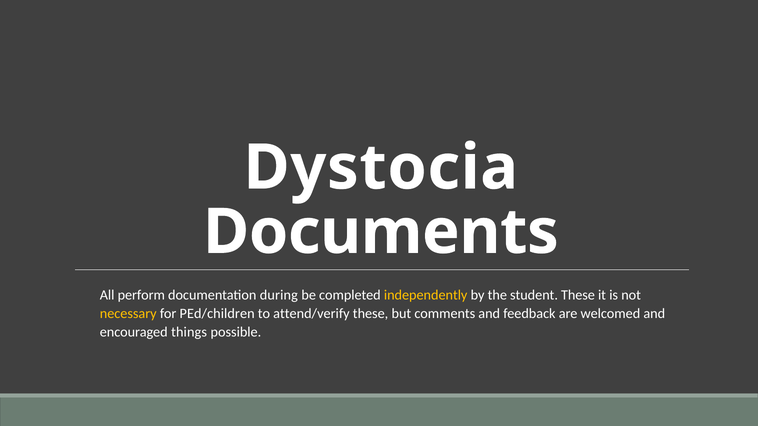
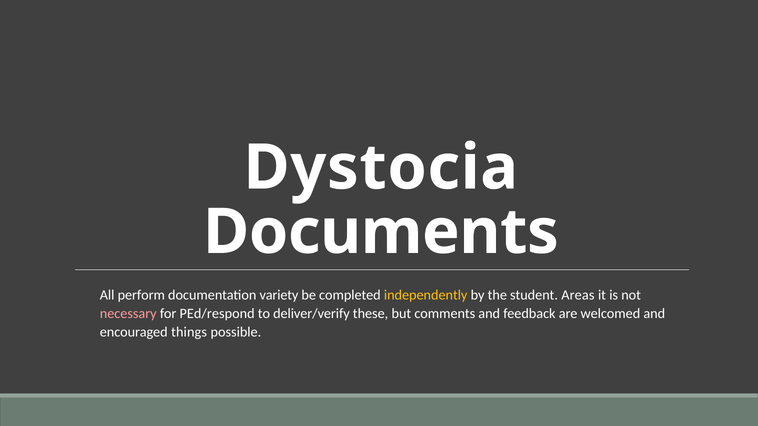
during: during -> variety (279, 295)
student These: These -> Areas (578, 295)
necessary colour: yellow -> pink (128, 314)
PEd/children: PEd/children -> PEd/respond (217, 314)
attend/verify: attend/verify -> deliver/verify (311, 314)
